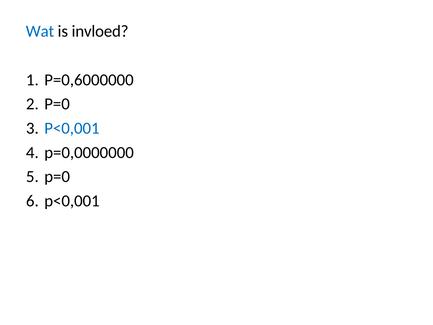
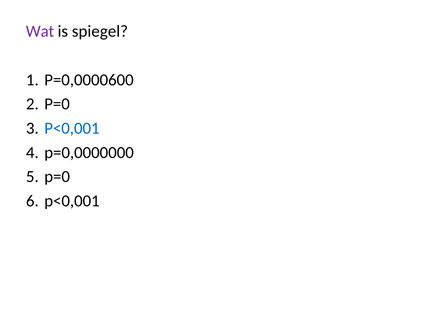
Wat colour: blue -> purple (40, 31)
invloed: invloed -> spiegel (100, 31)
P=0,6000000: P=0,6000000 -> P=0,0000600 (89, 80)
